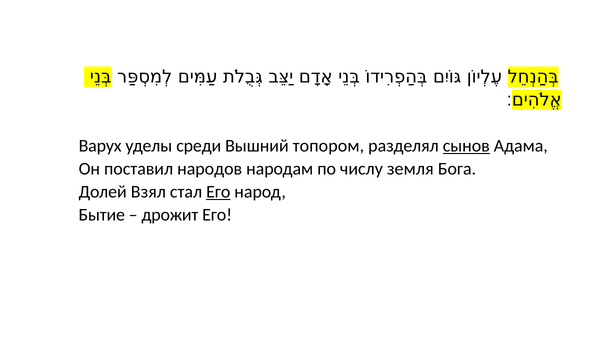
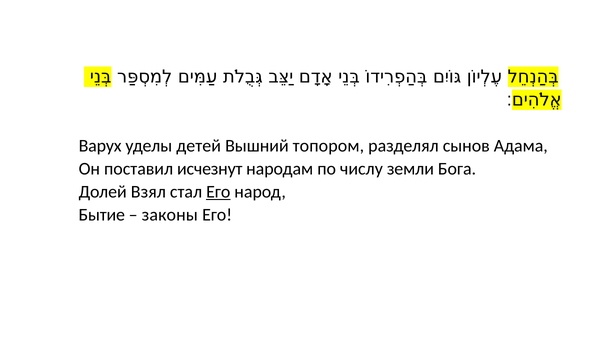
среди: среди -> детей (199, 146)
сынов underline: present -> none (466, 146)
народов: народов -> исчезнут (210, 169)
земля: земля -> земли (410, 169)
дрожит: дрожит -> законы (170, 215)
